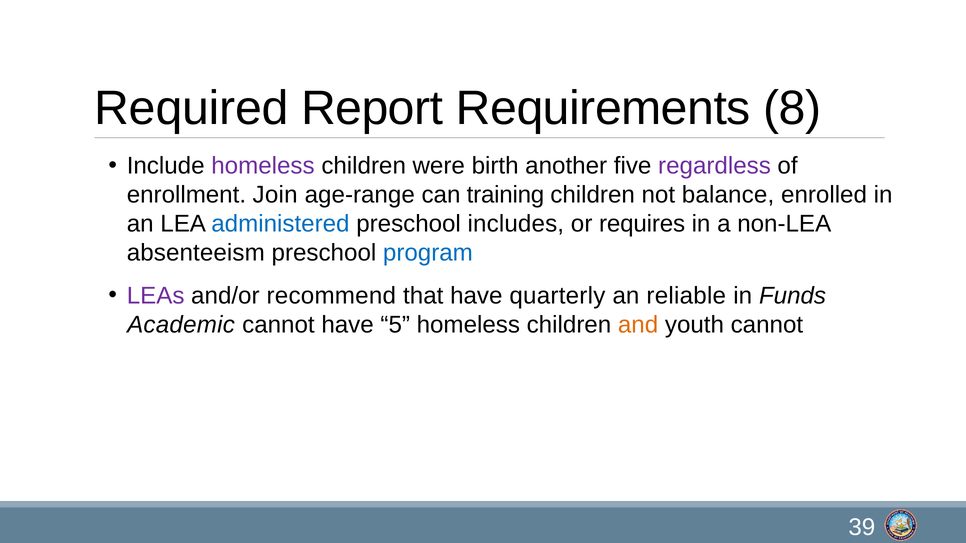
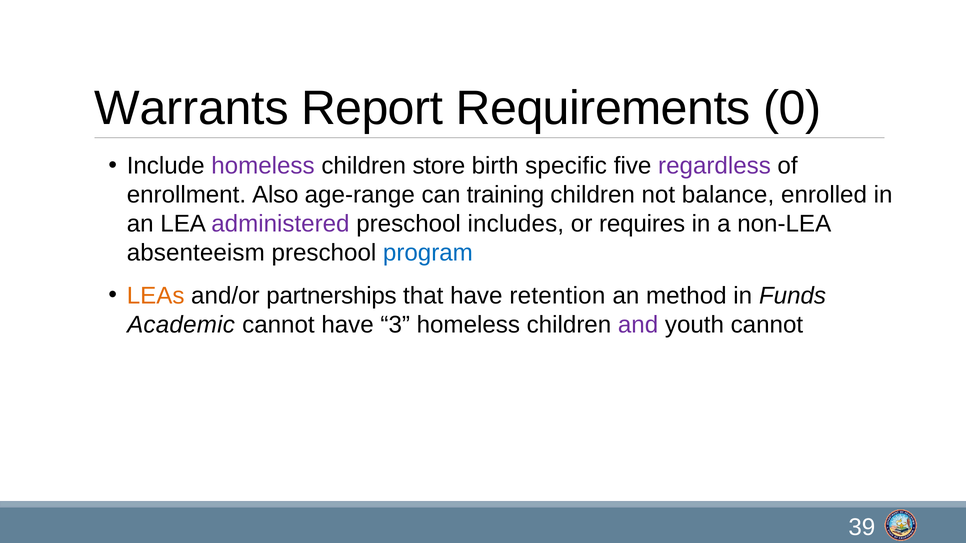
Required: Required -> Warrants (191, 108)
8: 8 -> 0 (792, 108)
were: were -> store (439, 166)
another: another -> specific (566, 166)
Join: Join -> Also (275, 195)
administered colour: blue -> purple (280, 224)
LEAs colour: purple -> orange (156, 296)
recommend: recommend -> partnerships (332, 296)
quarterly: quarterly -> retention (557, 296)
reliable: reliable -> method (686, 296)
5: 5 -> 3 (395, 325)
and colour: orange -> purple (638, 325)
